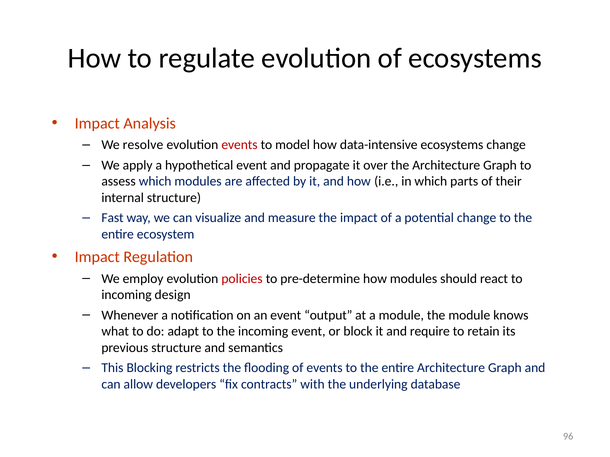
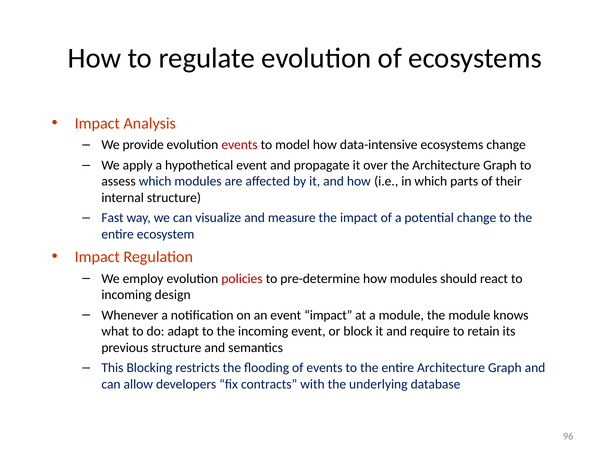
resolve: resolve -> provide (143, 145)
event output: output -> impact (328, 315)
